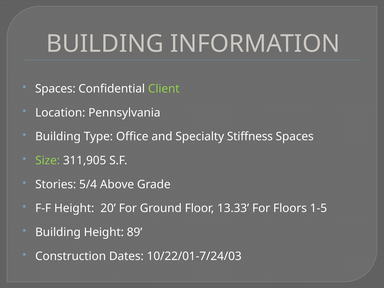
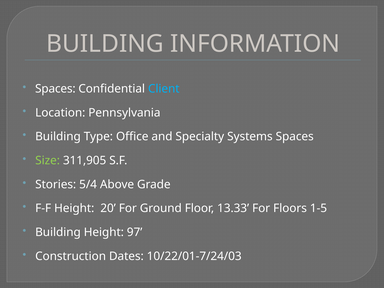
Client colour: light green -> light blue (164, 89)
Stiffness: Stiffness -> Systems (250, 137)
89: 89 -> 97 (135, 232)
